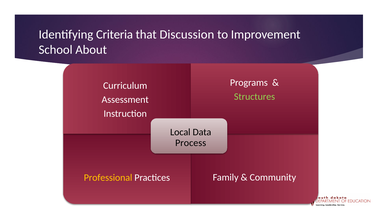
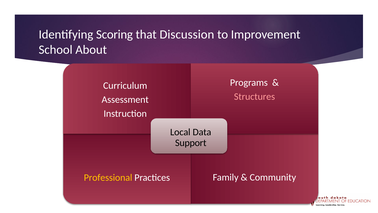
Criteria: Criteria -> Scoring (115, 34)
Structures colour: light green -> pink (254, 97)
Process: Process -> Support (191, 143)
